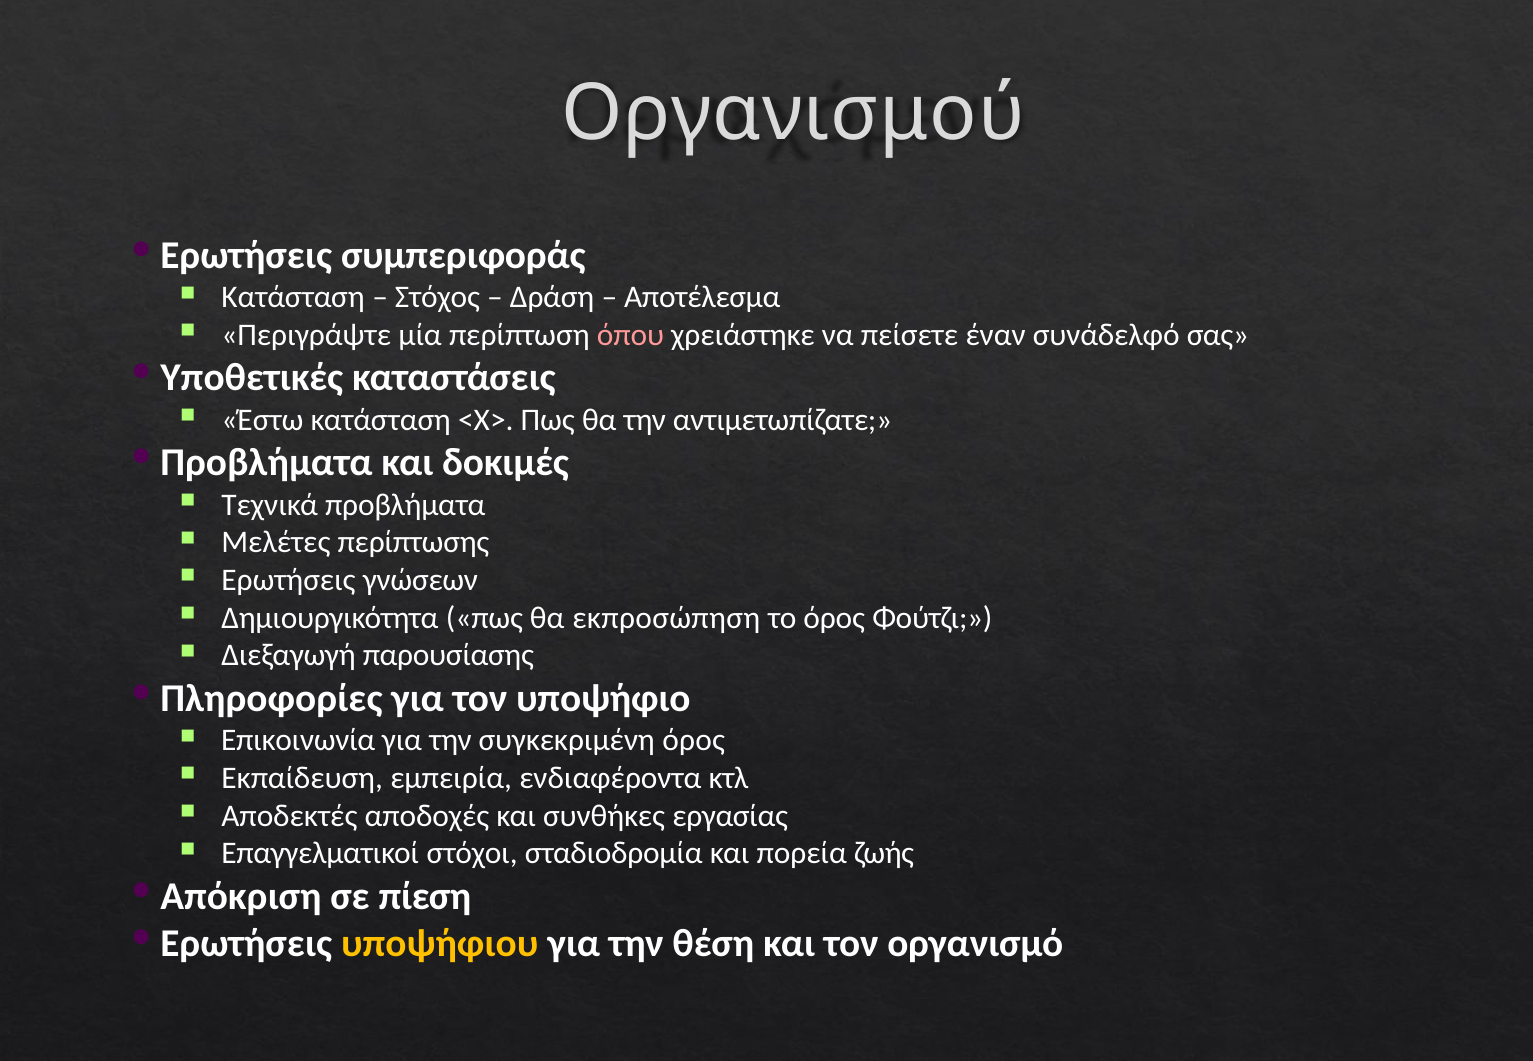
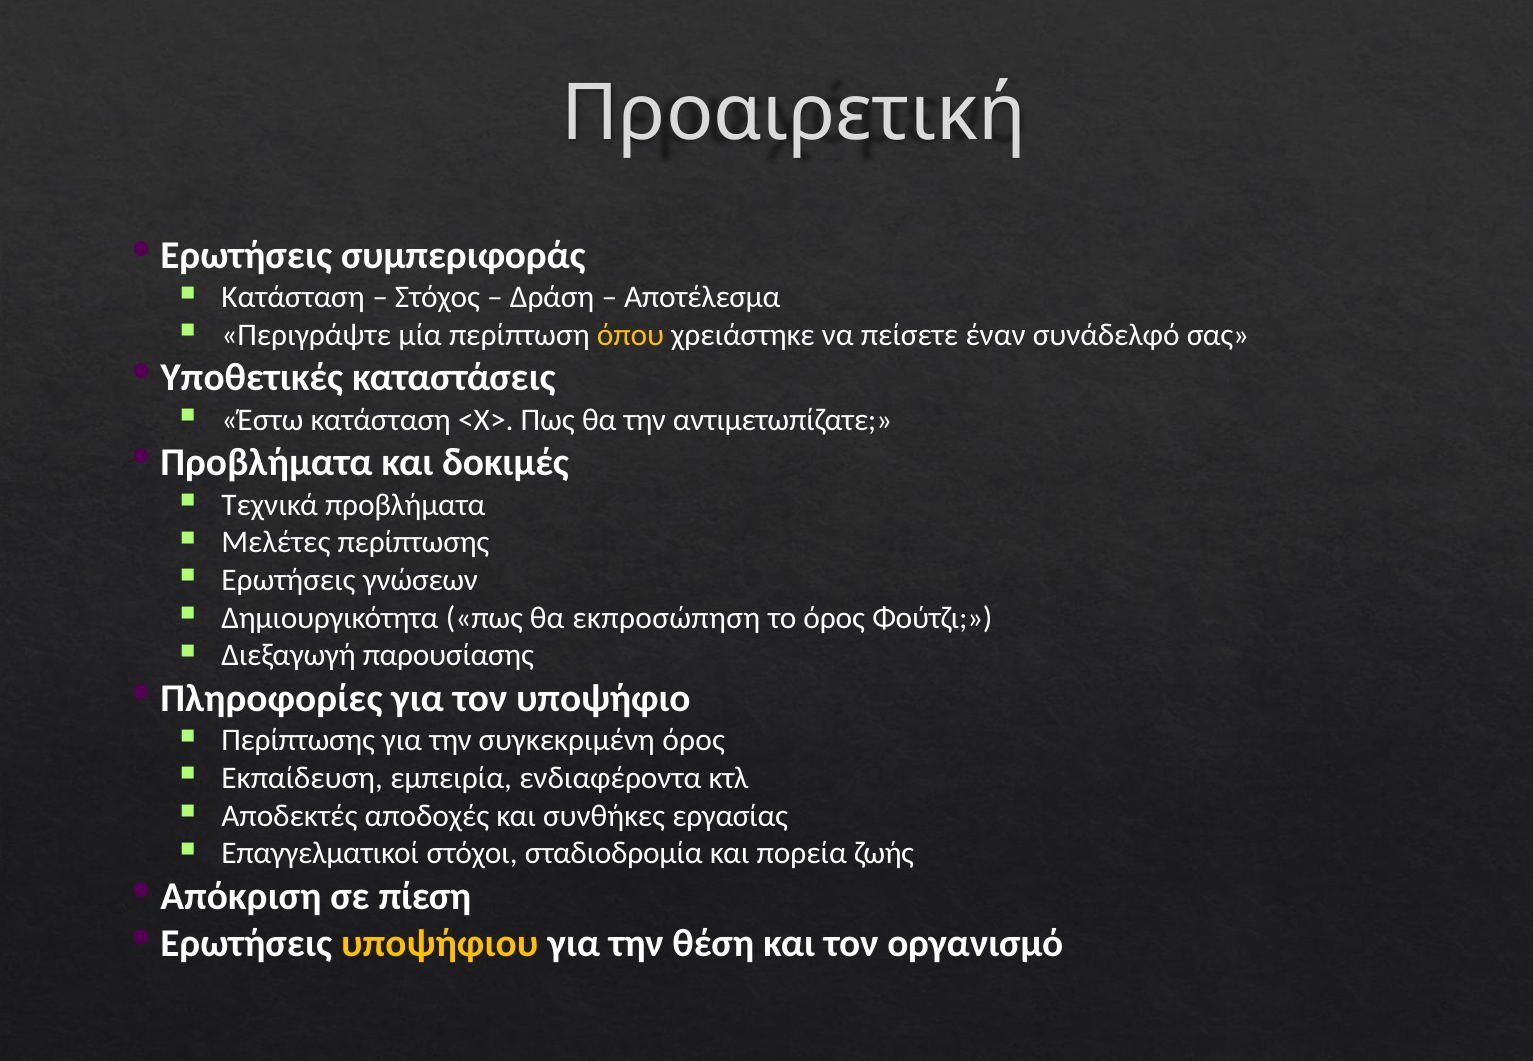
Οργανισμού: Οργανισμού -> Προαιρετική (794, 114)
όπου colour: pink -> yellow (631, 335)
Επικοινωνία: Επικοινωνία -> Περίπτωσης (298, 741)
